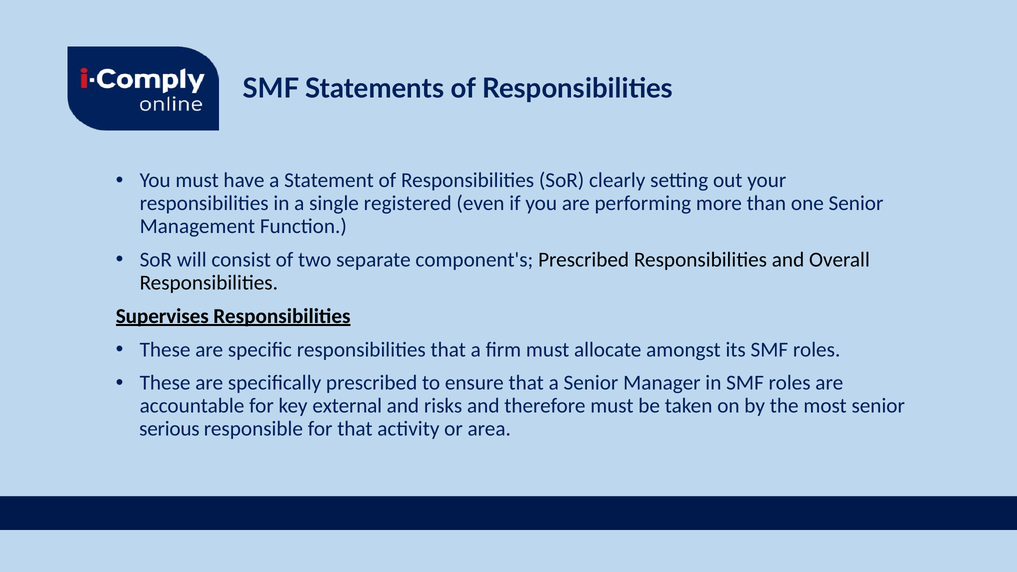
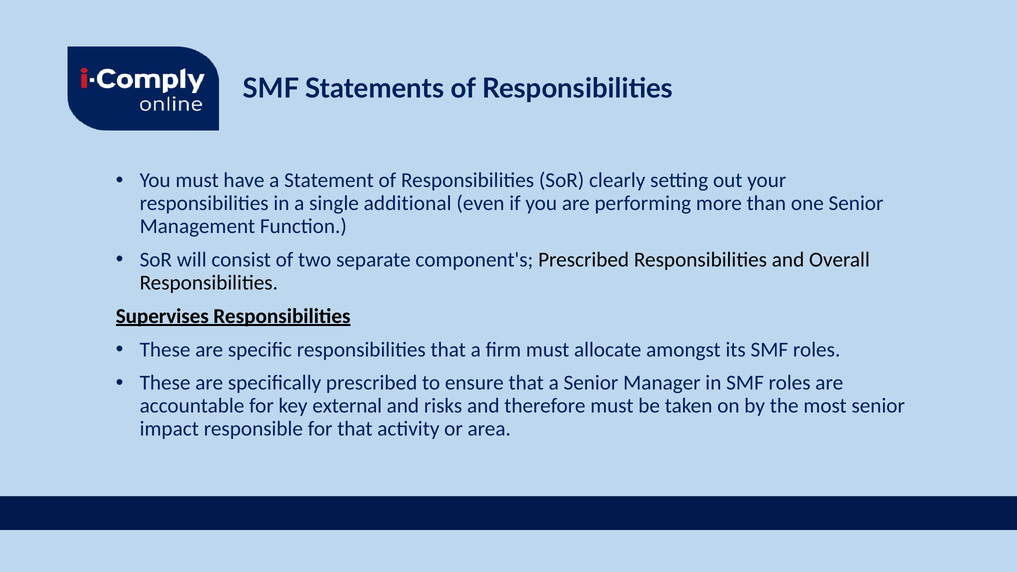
registered: registered -> additional (408, 203)
serious: serious -> impact (169, 429)
